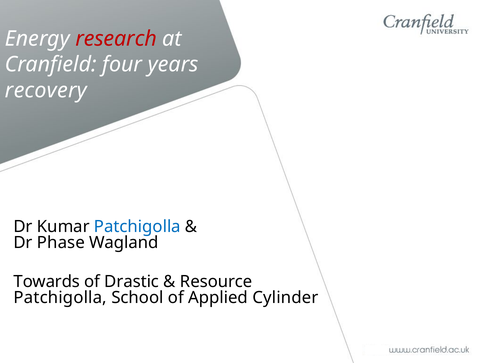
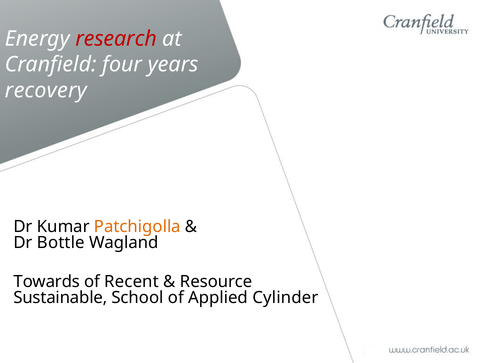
Patchigolla colour: blue -> orange (137, 226)
Phase: Phase -> Bottle (61, 242)
Drastic: Drastic -> Recent (132, 281)
Patchigolla: Patchigolla -> Sustainable (60, 297)
